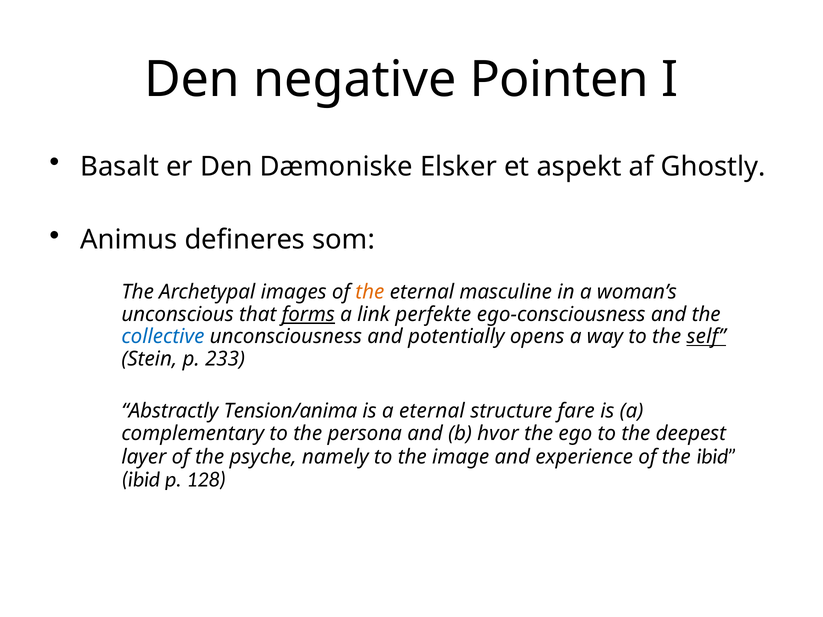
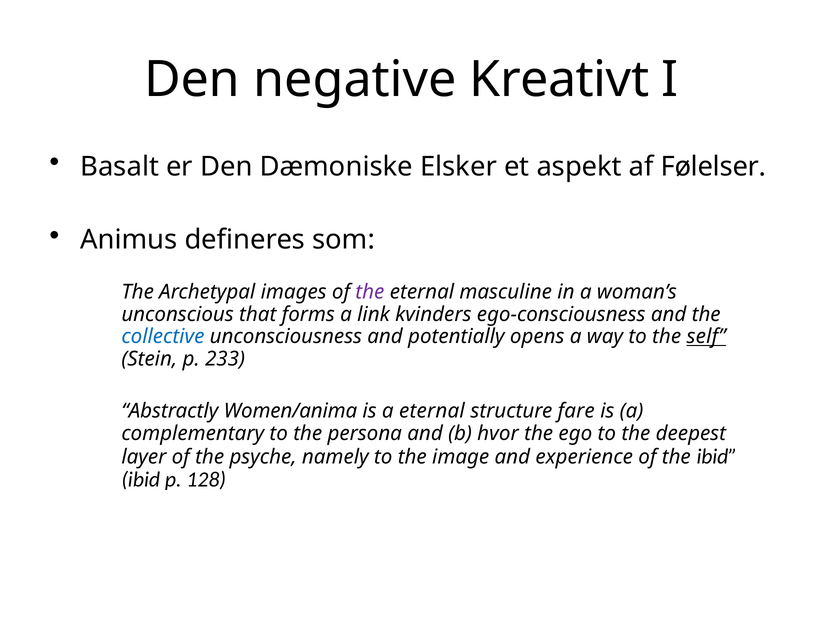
Pointen: Pointen -> Kreativt (559, 80)
Ghostly: Ghostly -> Følelser (713, 167)
the colour: orange -> purple (370, 292)
forms underline: present -> none (308, 314)
perfekte: perfekte -> kvinders (433, 314)
Tension/anima: Tension/anima -> Women/anima (290, 411)
